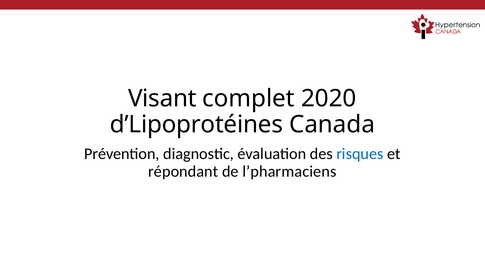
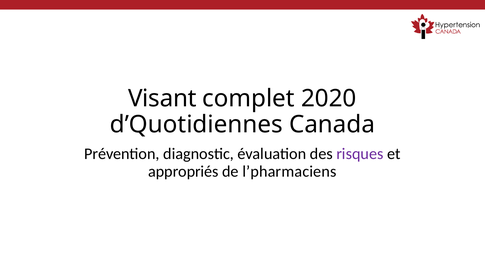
d’Lipoprotéines: d’Lipoprotéines -> d’Quotidiennes (196, 125)
risques colour: blue -> purple (360, 154)
répondant: répondant -> appropriés (183, 171)
